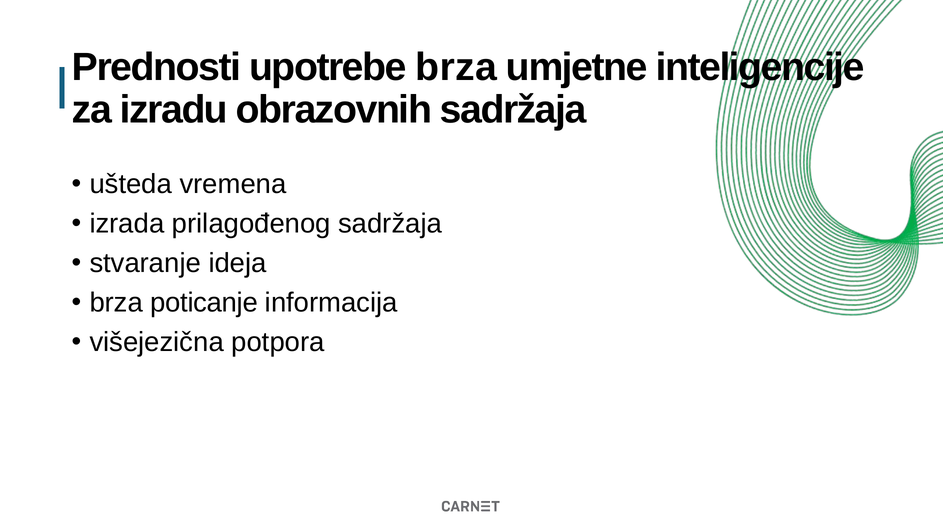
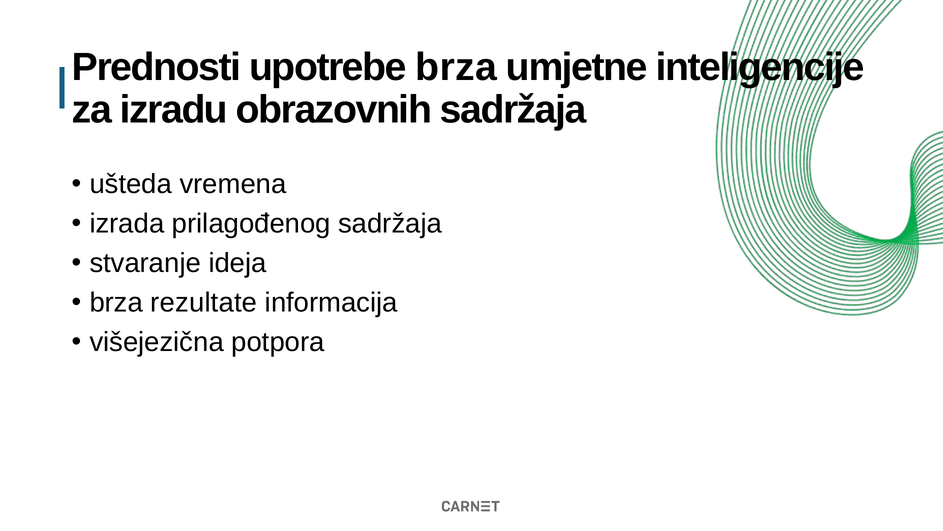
poticanje: poticanje -> rezultate (204, 302)
